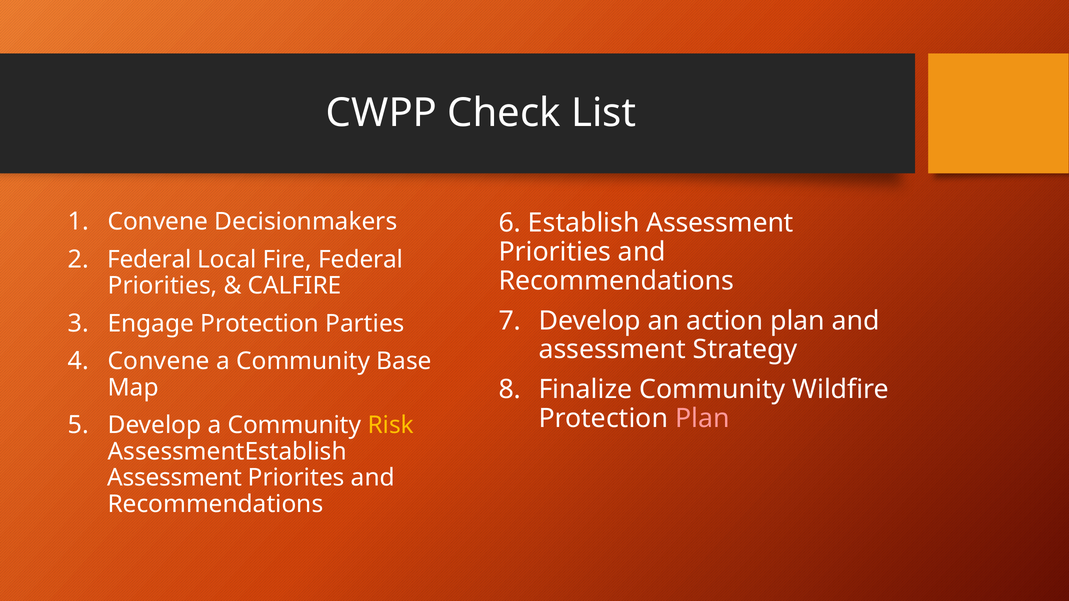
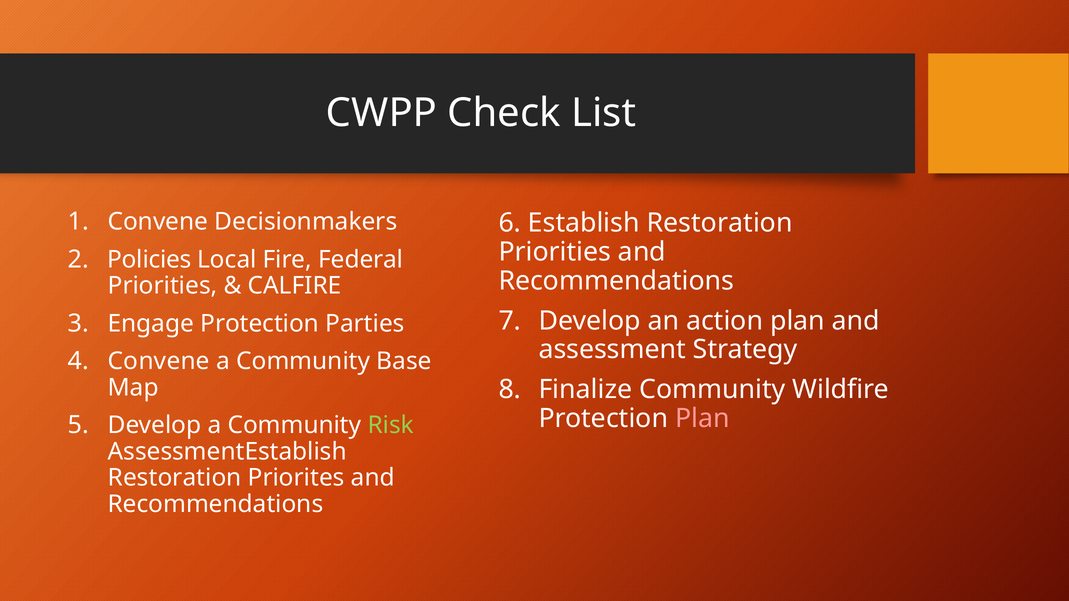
Establish Assessment: Assessment -> Restoration (720, 223)
Federal: Federal -> Policies (149, 260)
Risk colour: yellow -> light green (391, 425)
Assessment: Assessment -> Restoration (175, 478)
